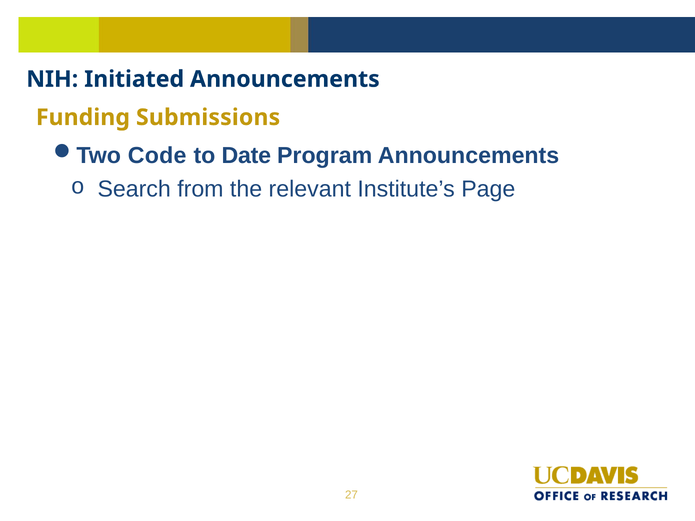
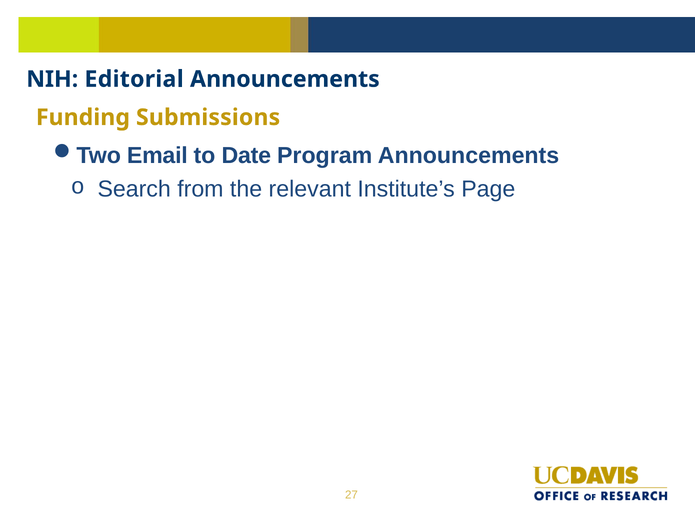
Initiated: Initiated -> Editorial (134, 79)
Code: Code -> Email (157, 155)
